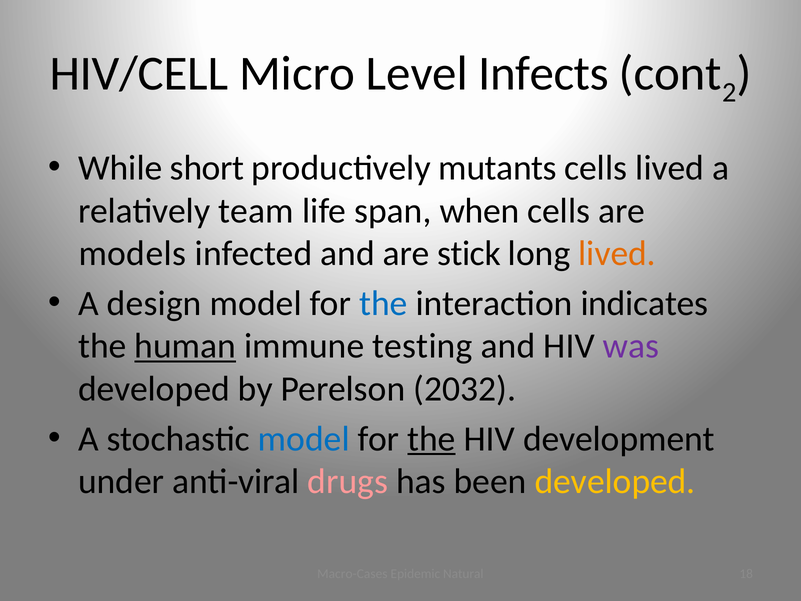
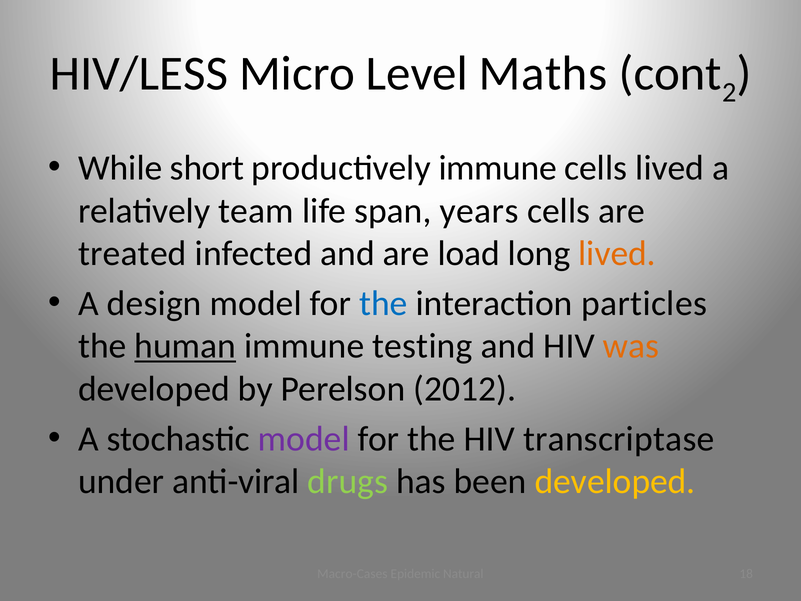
HIV/CELL: HIV/CELL -> HIV/LESS (139, 73)
Infects: Infects -> Maths (543, 73)
productively mutants: mutants -> immune (498, 168)
when: when -> years (479, 211)
models: models -> treated (132, 253)
stick: stick -> load (469, 253)
indicates: indicates -> particles (644, 303)
was colour: purple -> orange (631, 346)
2032: 2032 -> 2012 (465, 389)
model colour: blue -> purple (304, 439)
the underline: present -> none (431, 439)
development: development -> transcriptase (619, 439)
drugs colour: pink -> light green (348, 481)
